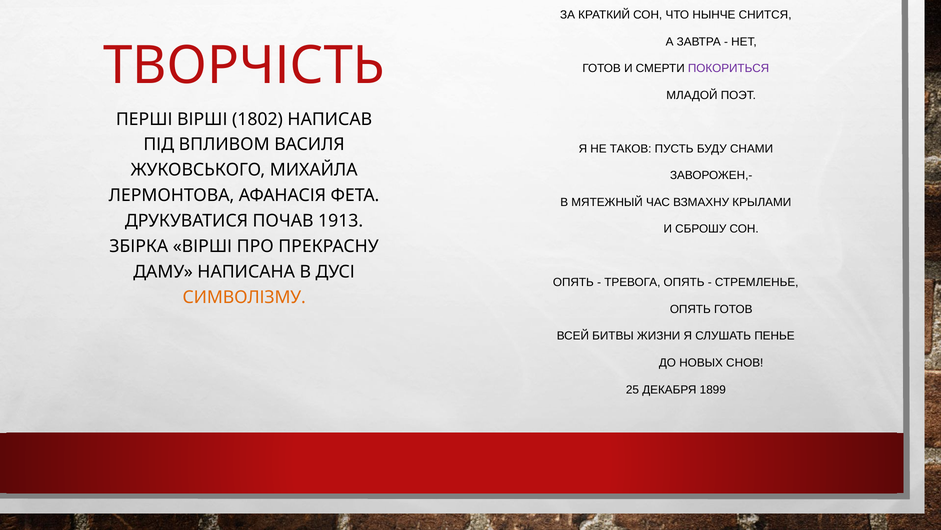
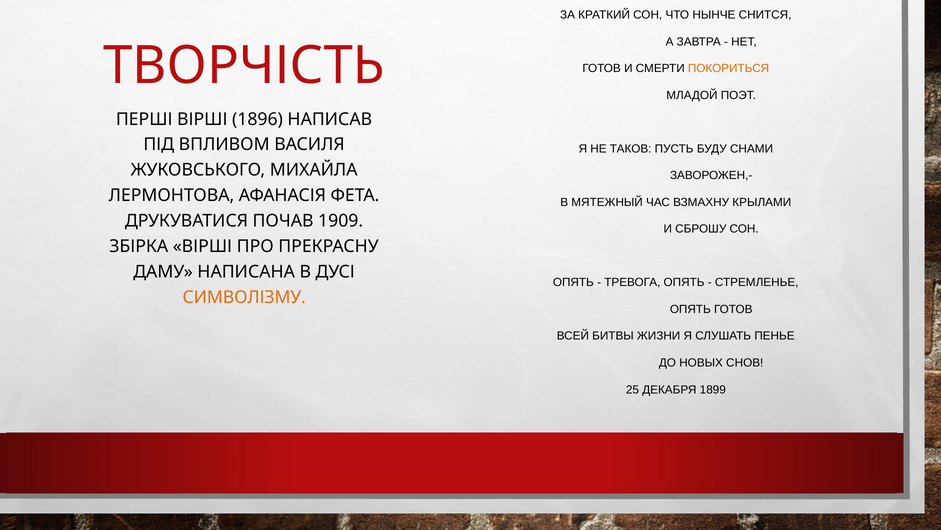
ПОКОРИТЬСЯ colour: purple -> orange (729, 68)
1802: 1802 -> 1896 (257, 119)
1913: 1913 -> 1909 (341, 221)
